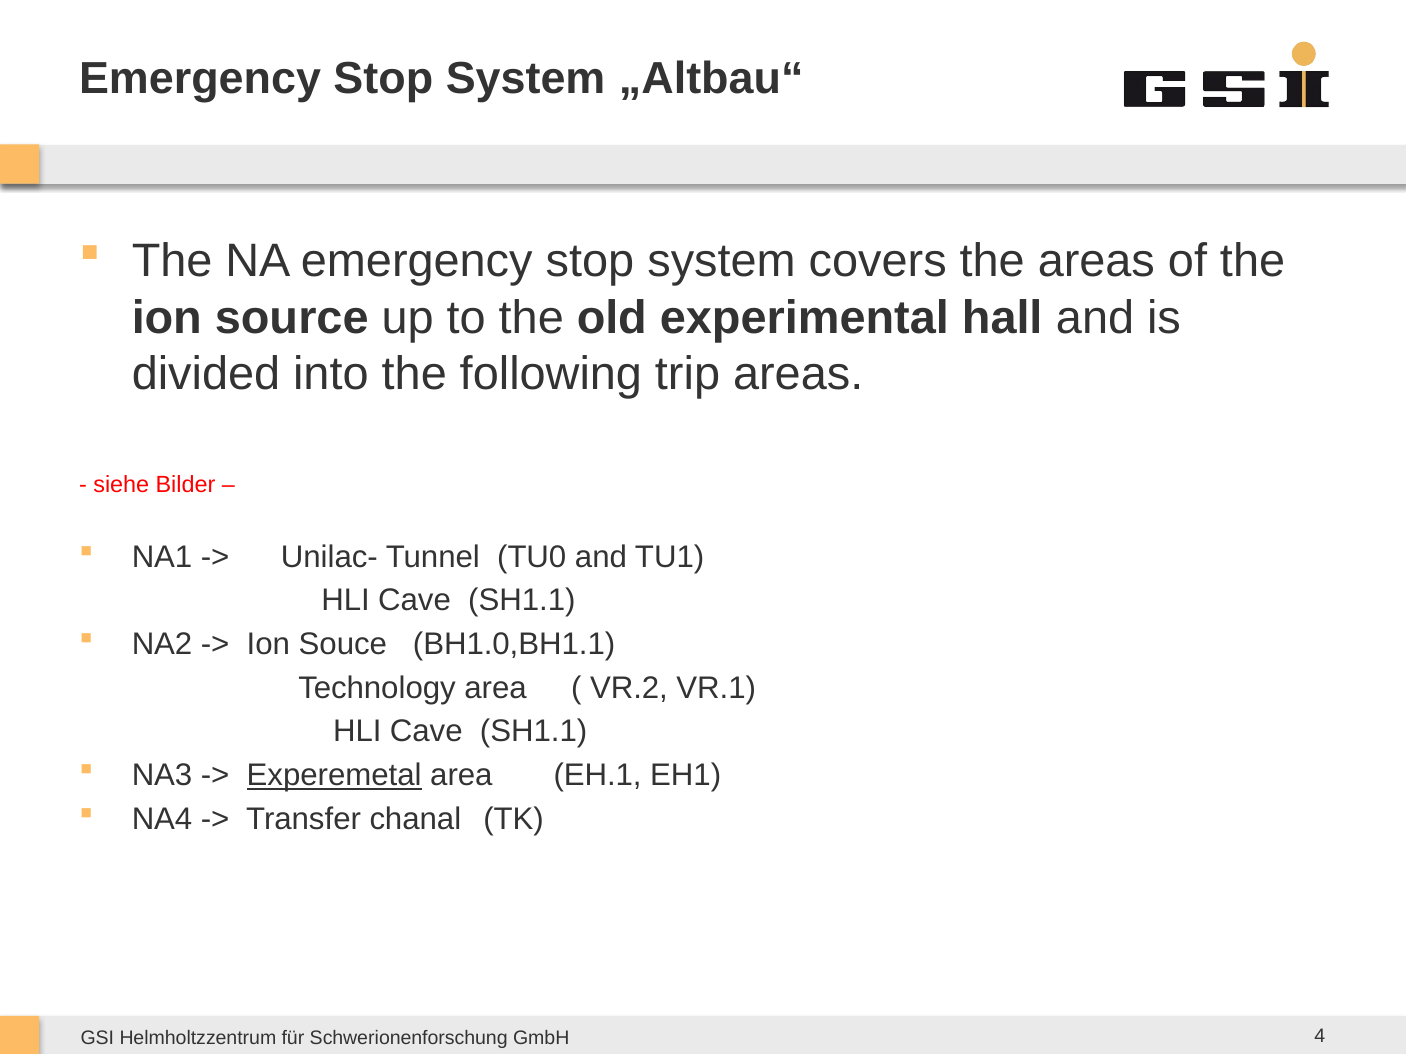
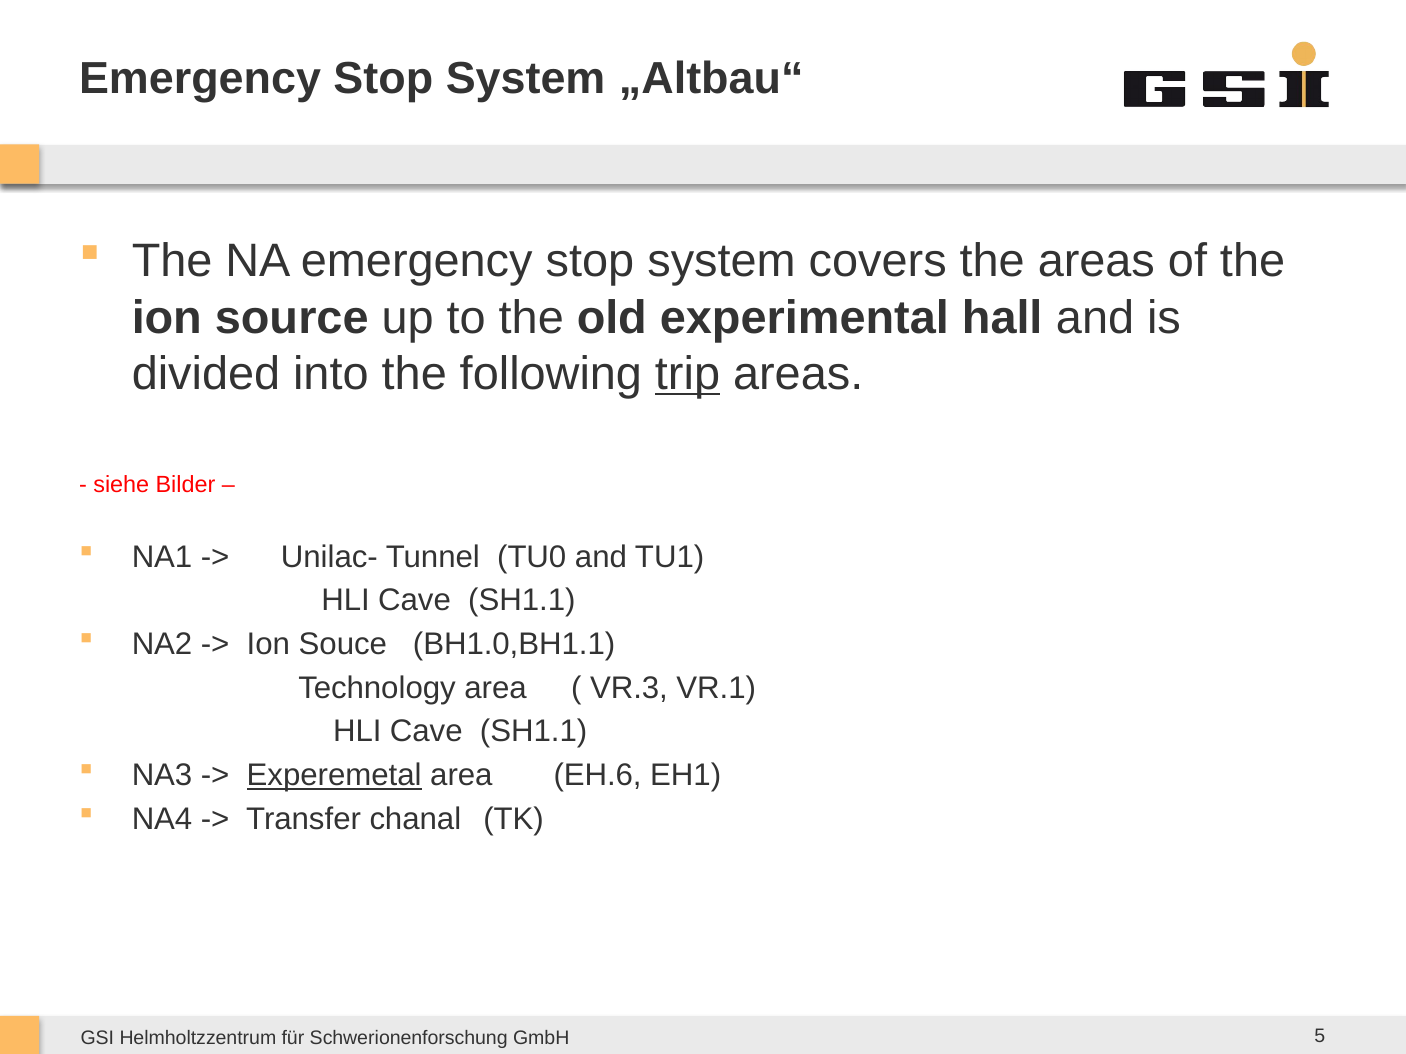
trip underline: none -> present (688, 374)
VR.2: VR.2 -> VR.3 (629, 688)
EH.1: EH.1 -> EH.6 (598, 776)
4: 4 -> 5 (1320, 1037)
